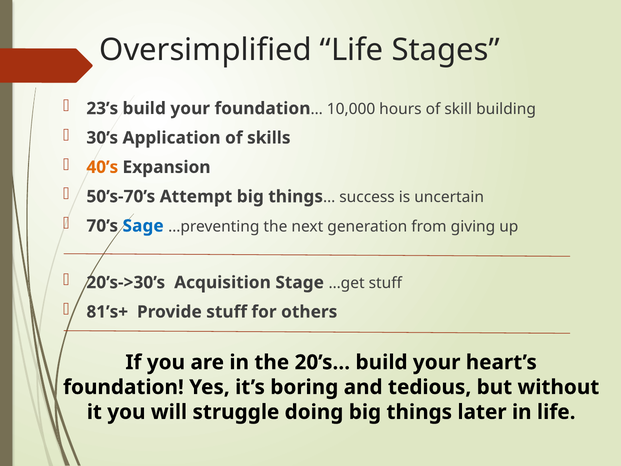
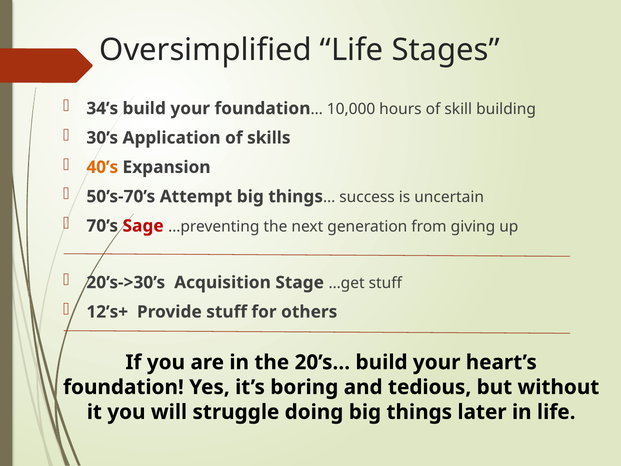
23’s: 23’s -> 34’s (102, 108)
Sage colour: blue -> red (143, 226)
81’s+: 81’s+ -> 12’s+ (107, 312)
